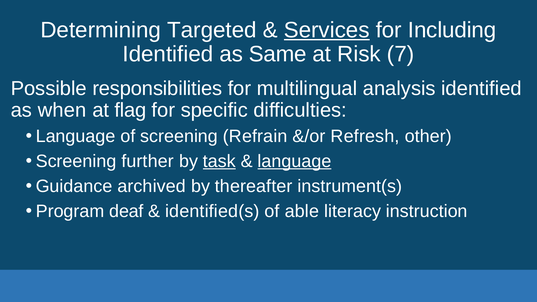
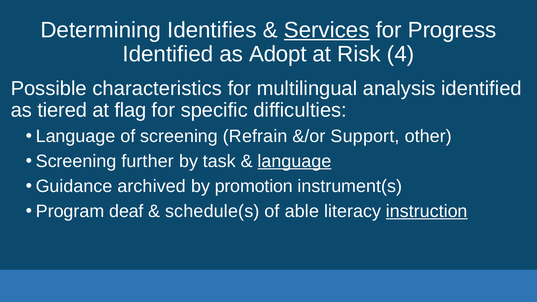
Targeted: Targeted -> Identifies (212, 30)
Including: Including -> Progress (452, 30)
Same: Same -> Adopt (278, 54)
7: 7 -> 4 (401, 54)
responsibilities: responsibilities -> characteristics (157, 88)
when: when -> tiered (62, 110)
Refresh: Refresh -> Support (365, 136)
task underline: present -> none (219, 161)
thereafter: thereafter -> promotion (254, 186)
identified(s: identified(s -> schedule(s (212, 211)
instruction underline: none -> present (427, 211)
